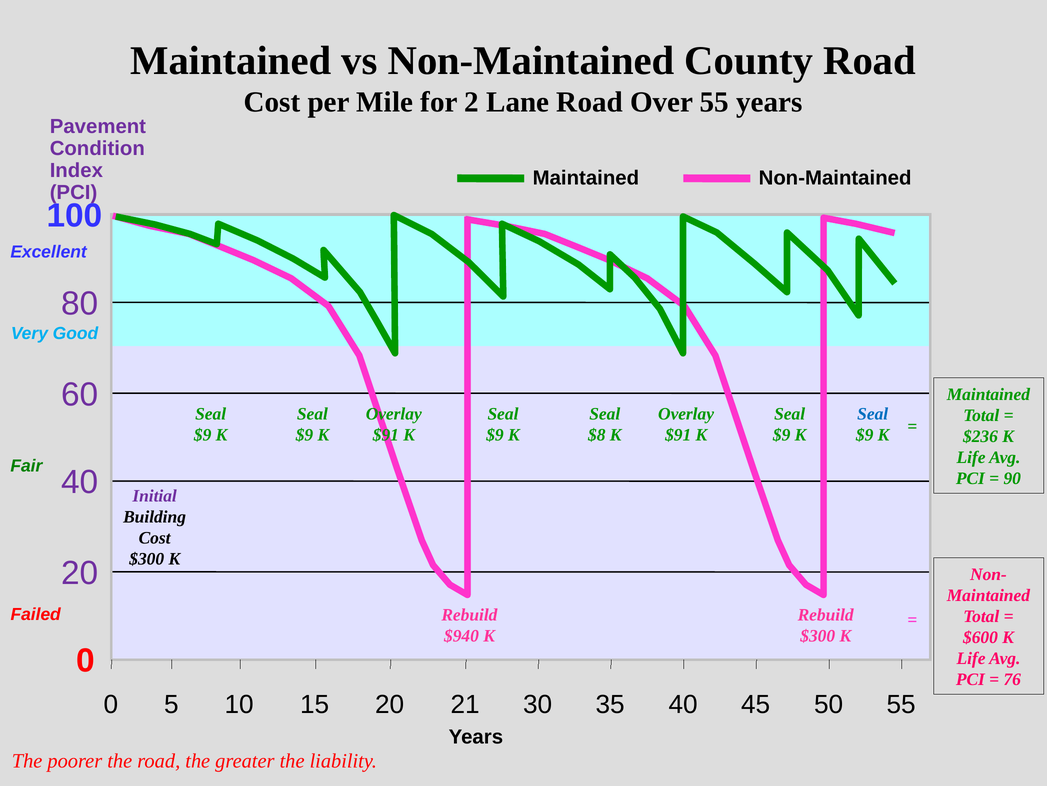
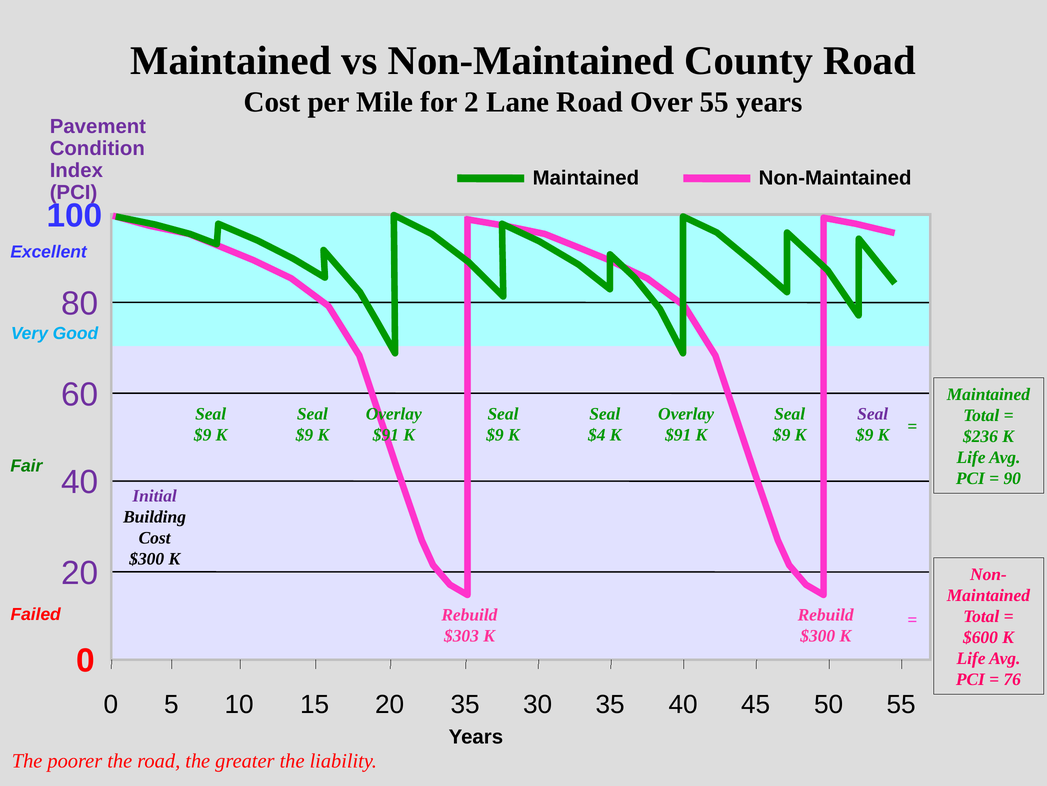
Seal colour: blue -> purple (873, 414)
$8: $8 -> $4 (597, 435)
$940: $940 -> $303 (461, 635)
20 21: 21 -> 35 (465, 704)
